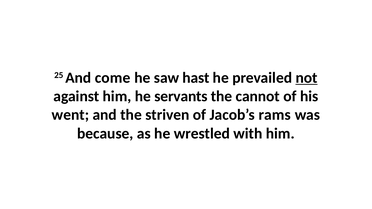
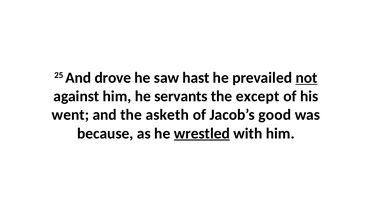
come: come -> drove (113, 78)
cannot: cannot -> except (258, 96)
striven: striven -> asketh (167, 115)
rams: rams -> good (275, 115)
wrestled underline: none -> present (202, 134)
